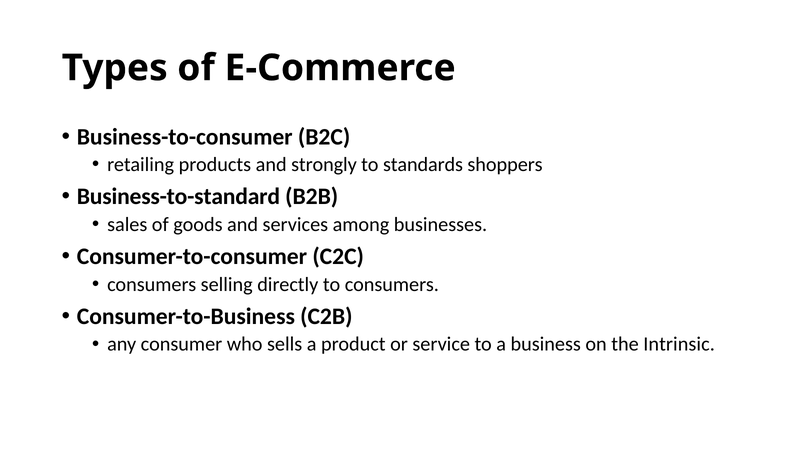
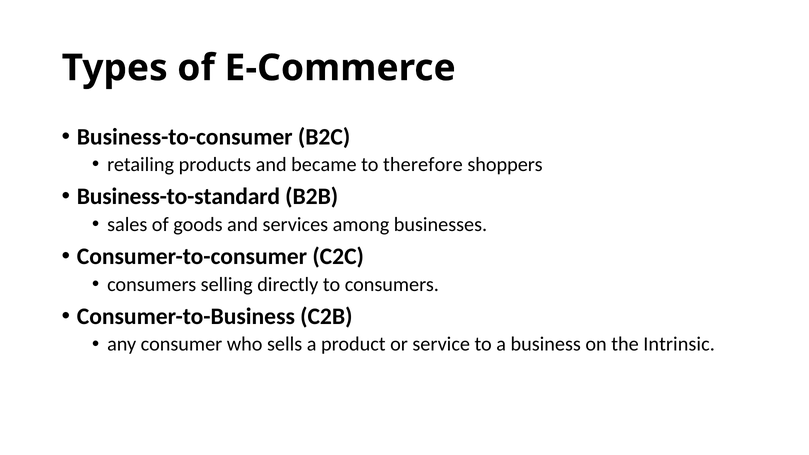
strongly: strongly -> became (324, 165)
standards: standards -> therefore (423, 165)
